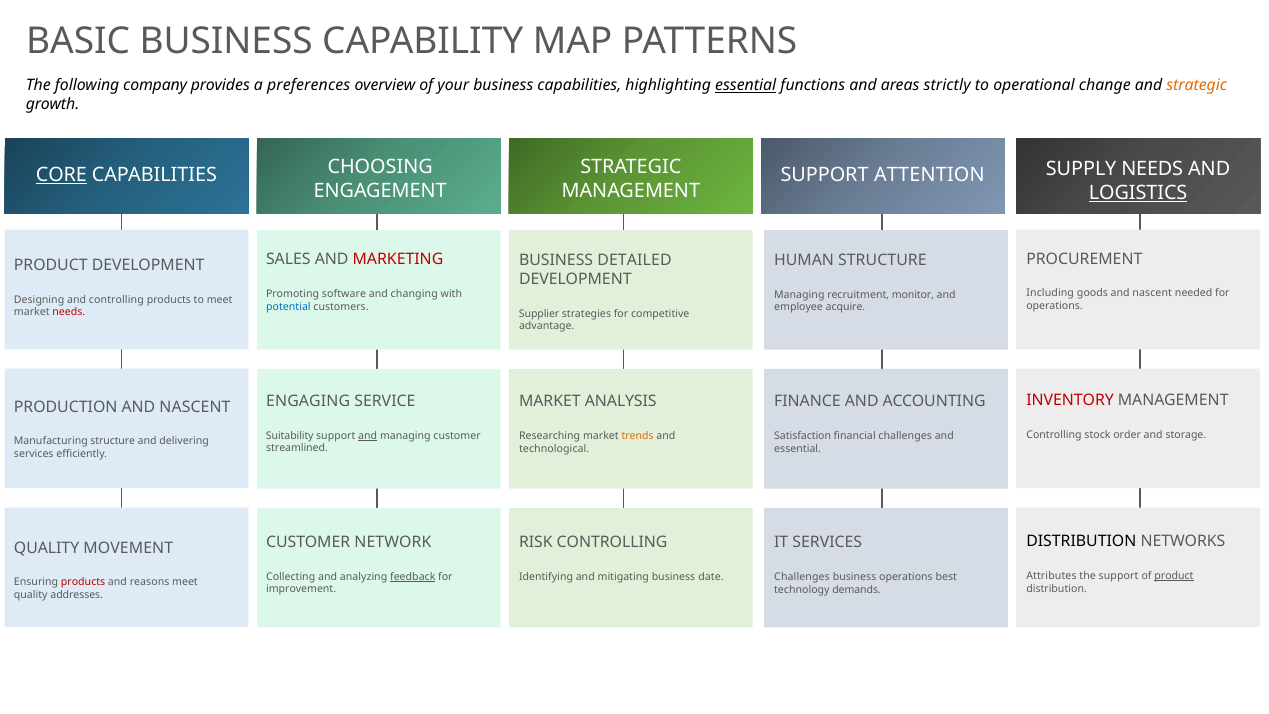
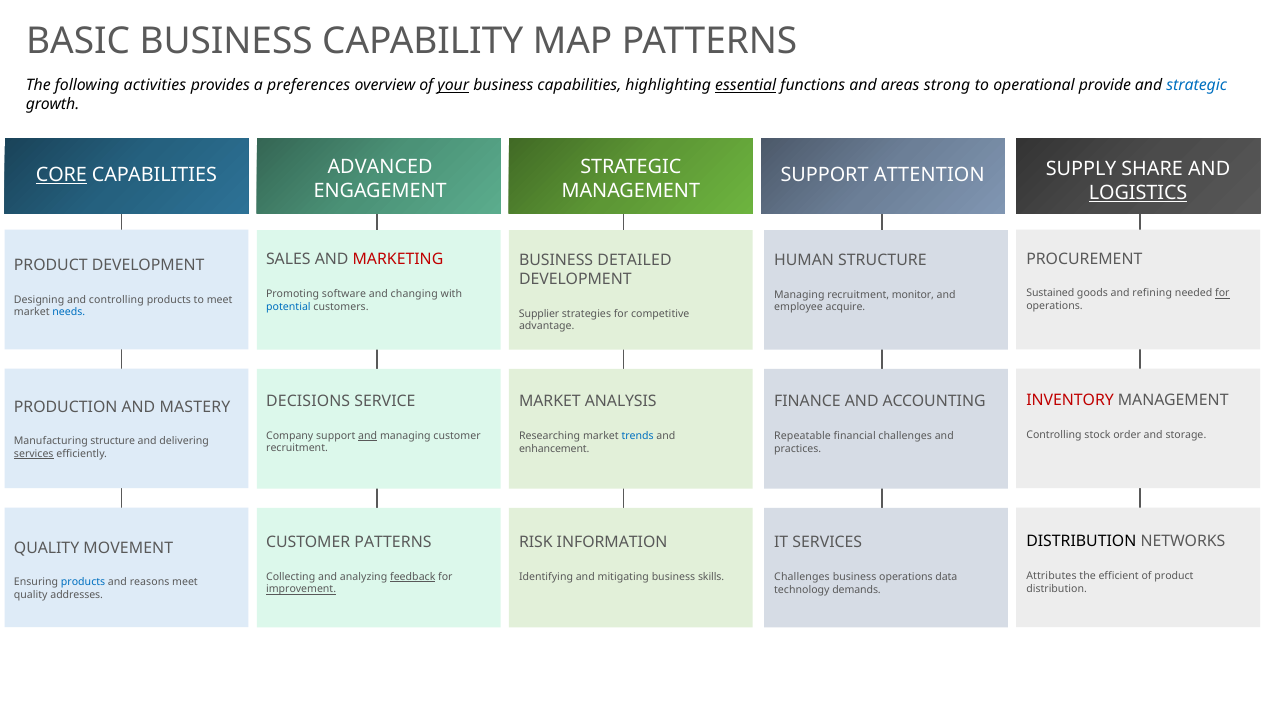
company: company -> activities (155, 86)
your underline: none -> present (453, 86)
strictly: strictly -> strong (947, 86)
change: change -> provide (1105, 86)
strategic colour: orange -> blue (1197, 86)
CHOOSING: CHOOSING -> ADVANCED (380, 167)
SUPPLY NEEDS: NEEDS -> SHARE (1152, 169)
Including: Including -> Sustained (1050, 293)
goods and nascent: nascent -> refining (1152, 293)
for underline: none -> present (1222, 293)
needs colour: red -> blue (69, 312)
ENGAGING: ENGAGING -> DECISIONS (308, 401)
PRODUCTION AND NASCENT: NASCENT -> MASTERY (195, 407)
Suitability: Suitability -> Company (290, 436)
trends colour: orange -> blue (638, 436)
Satisfaction: Satisfaction -> Repeatable (803, 436)
streamlined: streamlined -> recruitment (297, 448)
technological: technological -> enhancement (554, 449)
essential: essential -> practices (798, 449)
services underline: none -> present (34, 454)
CUSTOMER NETWORK: NETWORK -> PATTERNS (393, 542)
RISK CONTROLLING: CONTROLLING -> INFORMATION (612, 543)
the support: support -> efficient (1119, 576)
product underline: present -> none (1174, 576)
date: date -> skills (711, 577)
best: best -> data (946, 577)
products colour: red -> blue (83, 582)
improvement underline: none -> present (301, 589)
